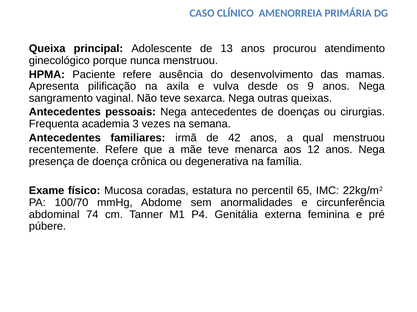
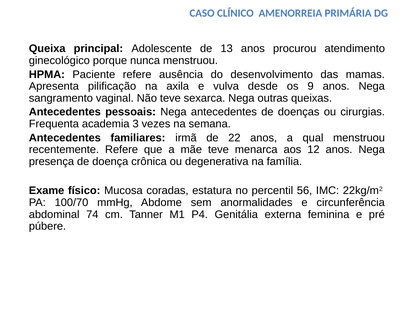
42: 42 -> 22 (234, 138)
65: 65 -> 56 (305, 191)
